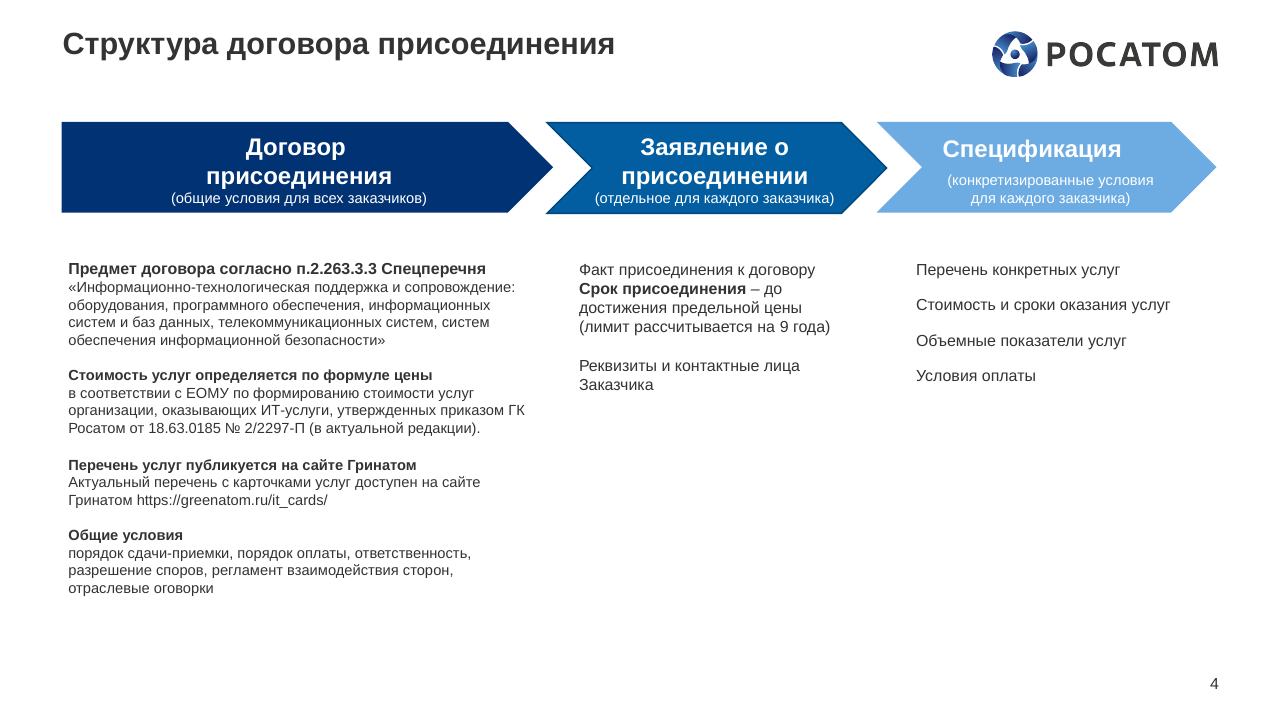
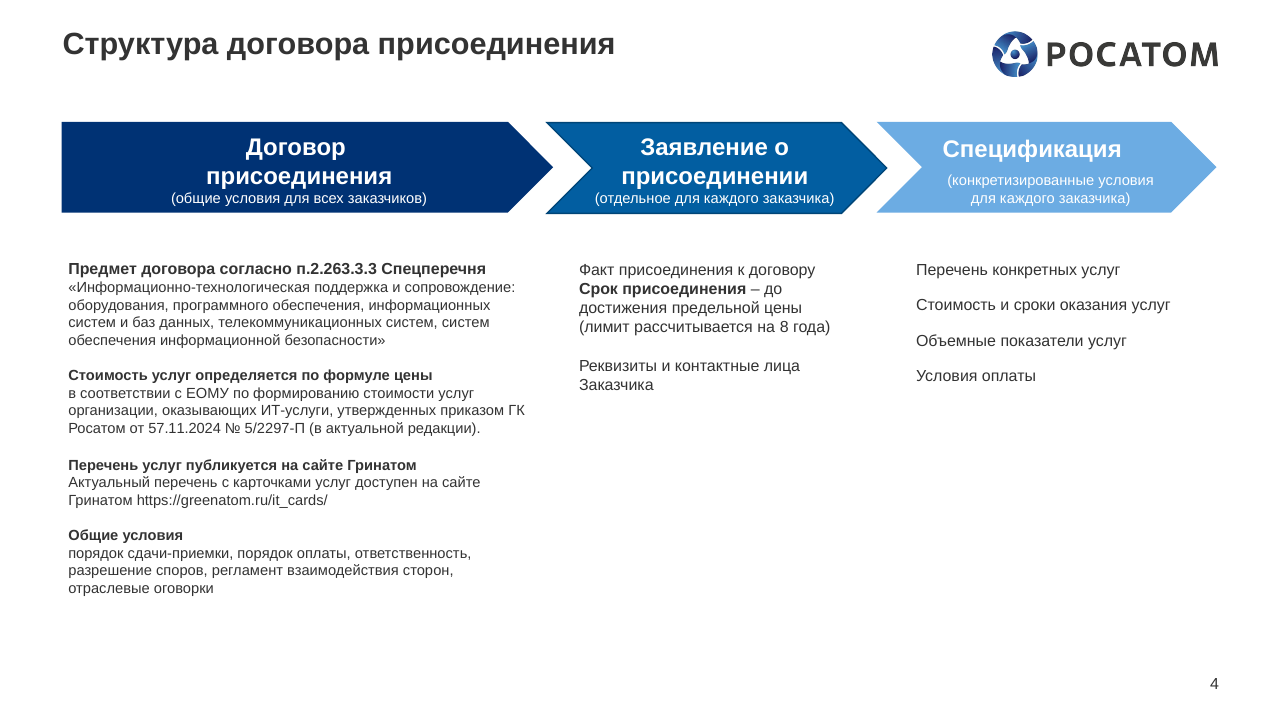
9: 9 -> 8 (784, 327)
18.63.0185: 18.63.0185 -> 57.11.2024 (185, 428)
2/2297-П: 2/2297-П -> 5/2297-П (275, 428)
